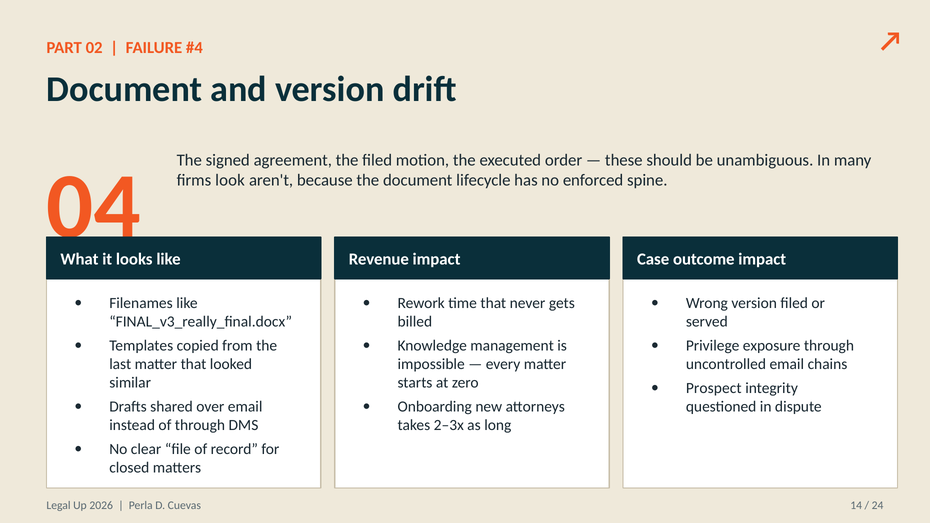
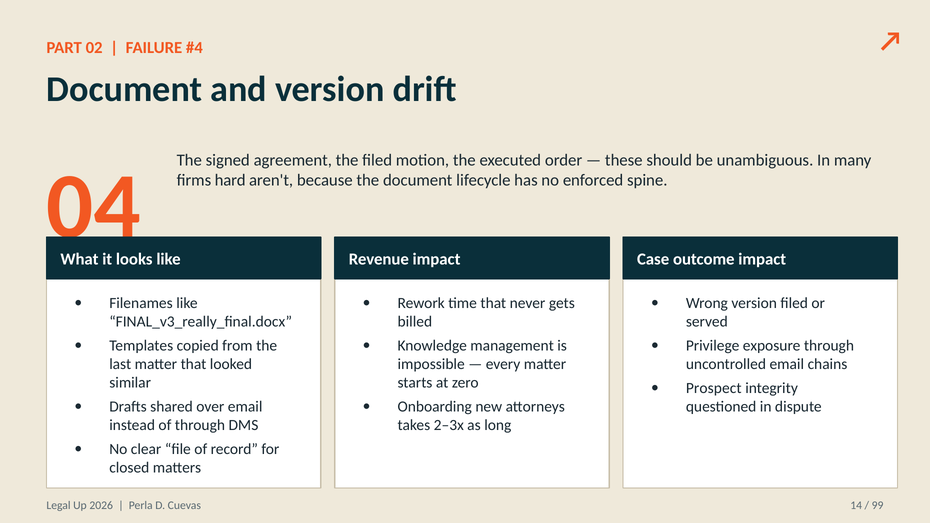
look: look -> hard (230, 180)
24: 24 -> 99 (878, 505)
